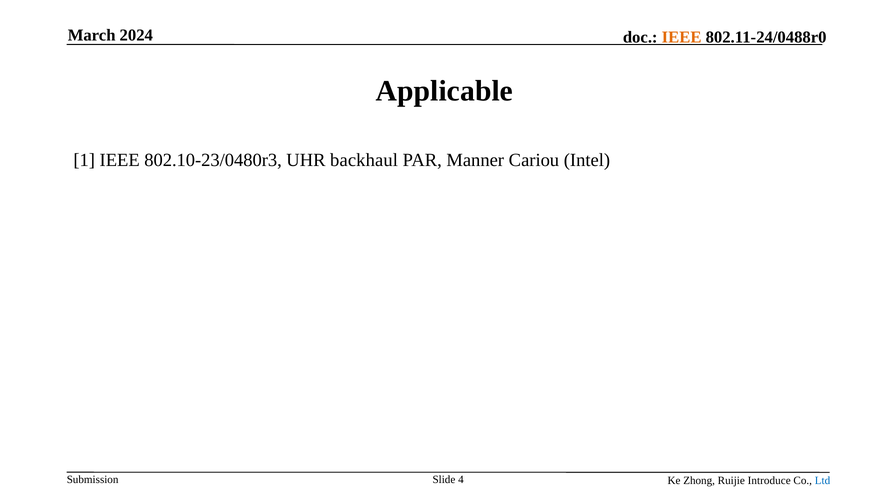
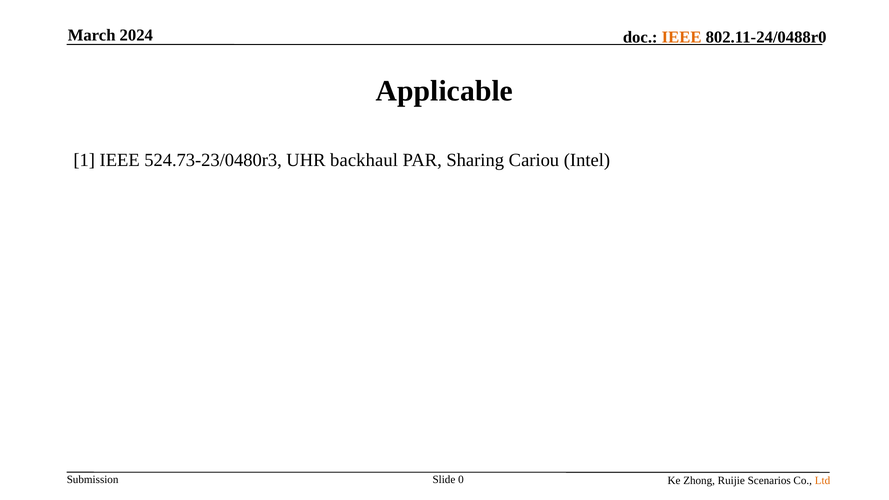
802.10-23/0480r3: 802.10-23/0480r3 -> 524.73-23/0480r3 (213, 160)
Manner: Manner -> Sharing (475, 160)
4: 4 -> 0 (461, 480)
Introduce: Introduce -> Scenarios (769, 481)
Ltd colour: blue -> orange (822, 481)
